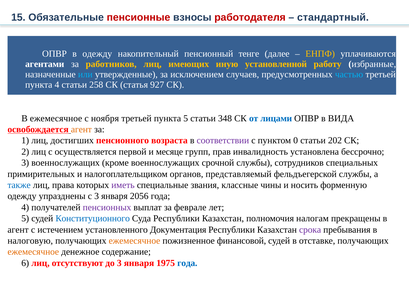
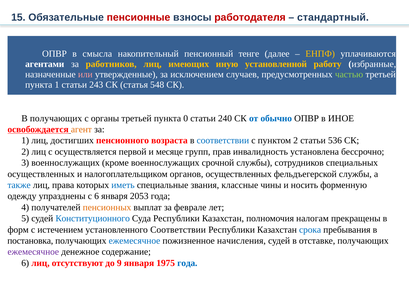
в одежду: одежду -> смысла (97, 54)
или colour: light blue -> pink (85, 74)
частью colour: light blue -> light green (349, 74)
пункта 4: 4 -> 1 (57, 85)
258: 258 -> 243 (96, 85)
927: 927 -> 548 (157, 85)
В ежемесячное: ежемесячное -> получающих (56, 118)
ноября: ноября -> органы (105, 118)
пункта 5: 5 -> 0 (186, 118)
348: 348 -> 240 (225, 118)
лицами: лицами -> обычно (276, 118)
ВИДА: ВИДА -> ИНОЕ (341, 118)
соответствии colour: purple -> blue (223, 140)
пунктом 0: 0 -> 2 (296, 140)
202: 202 -> 536 (335, 140)
примирительных: примирительных -> осуществленных (41, 174)
органов представляемый: представляемый -> осуществленных (239, 174)
иметь colour: purple -> blue (123, 185)
с 3: 3 -> 6 (97, 196)
2056: 2056 -> 2053 (139, 196)
пенсионных colour: purple -> orange (107, 207)
агент: агент -> форм (18, 229)
установленного Документация: Документация -> Соответствии (178, 229)
срока colour: purple -> blue (310, 229)
налоговую: налоговую -> постановка (30, 241)
ежемесячное colour: orange -> blue (134, 241)
финансовой: финансовой -> начисления (241, 241)
ежемесячное colour: orange -> purple (33, 252)
до 3: 3 -> 9 (119, 263)
